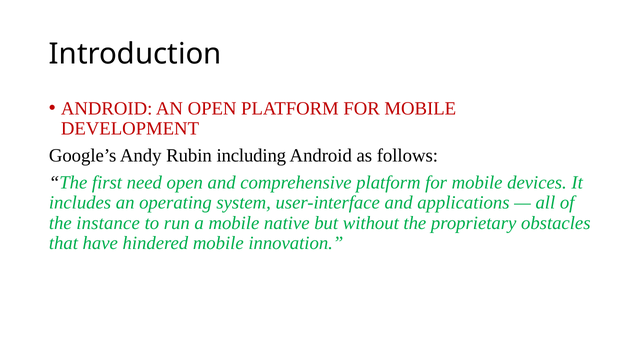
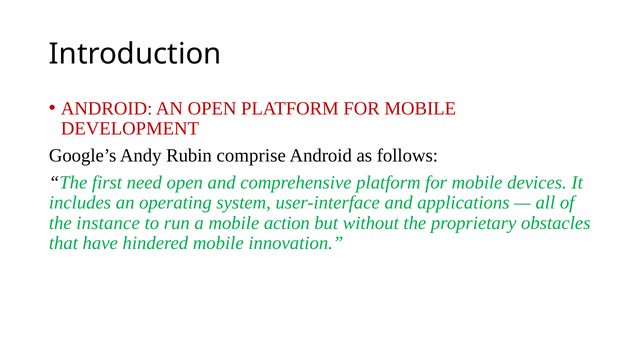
including: including -> comprise (251, 156)
native: native -> action (287, 223)
